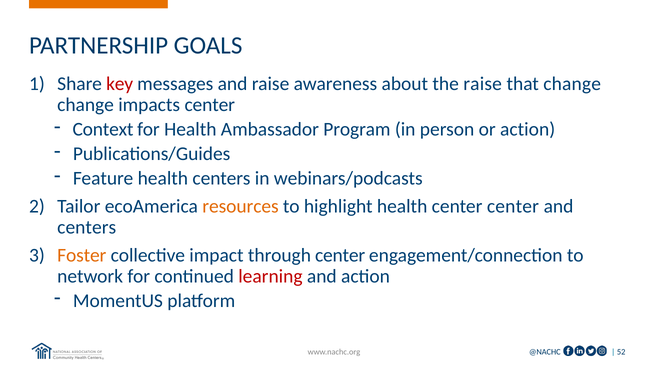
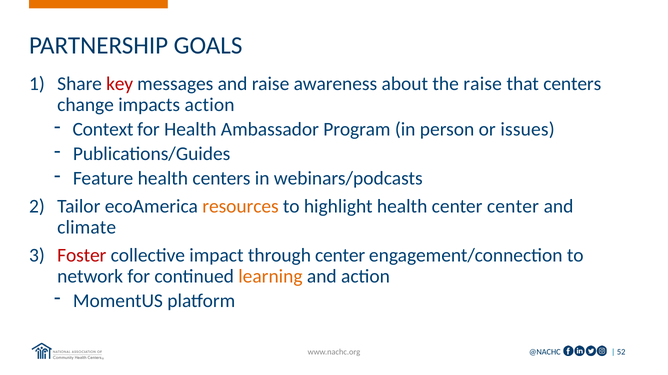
that change: change -> centers (572, 84)
impacts center: center -> action (210, 105)
or action: action -> issues (528, 130)
centers: centers -> climate (87, 228)
Foster colour: orange -> red (82, 256)
learning colour: red -> orange (270, 277)
